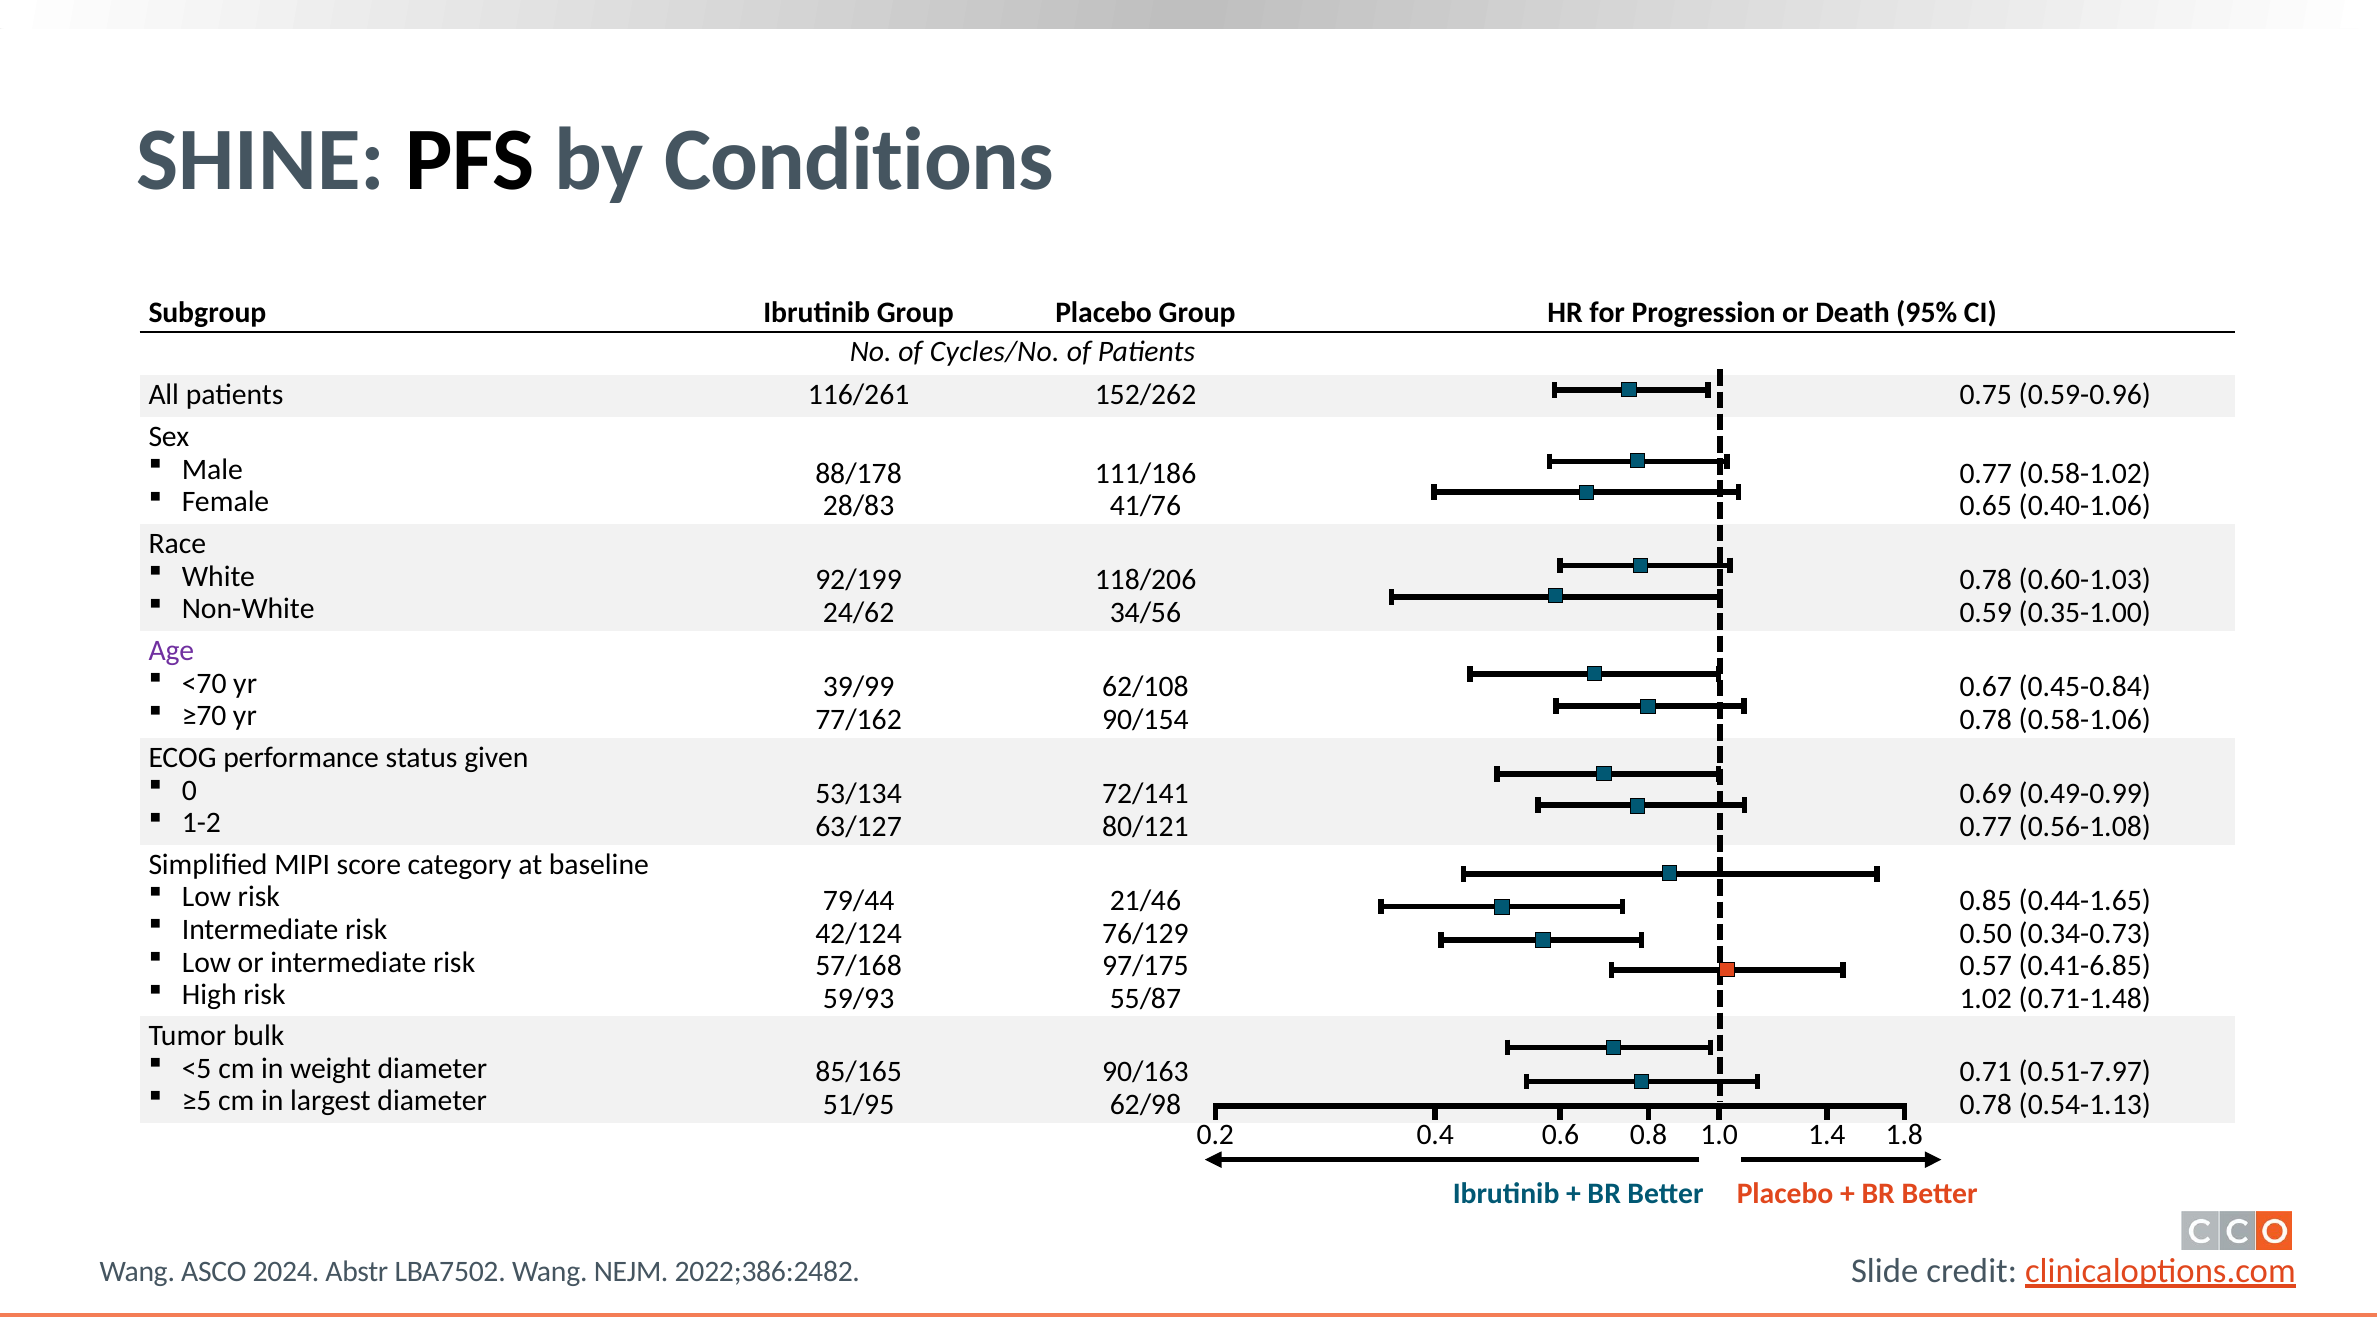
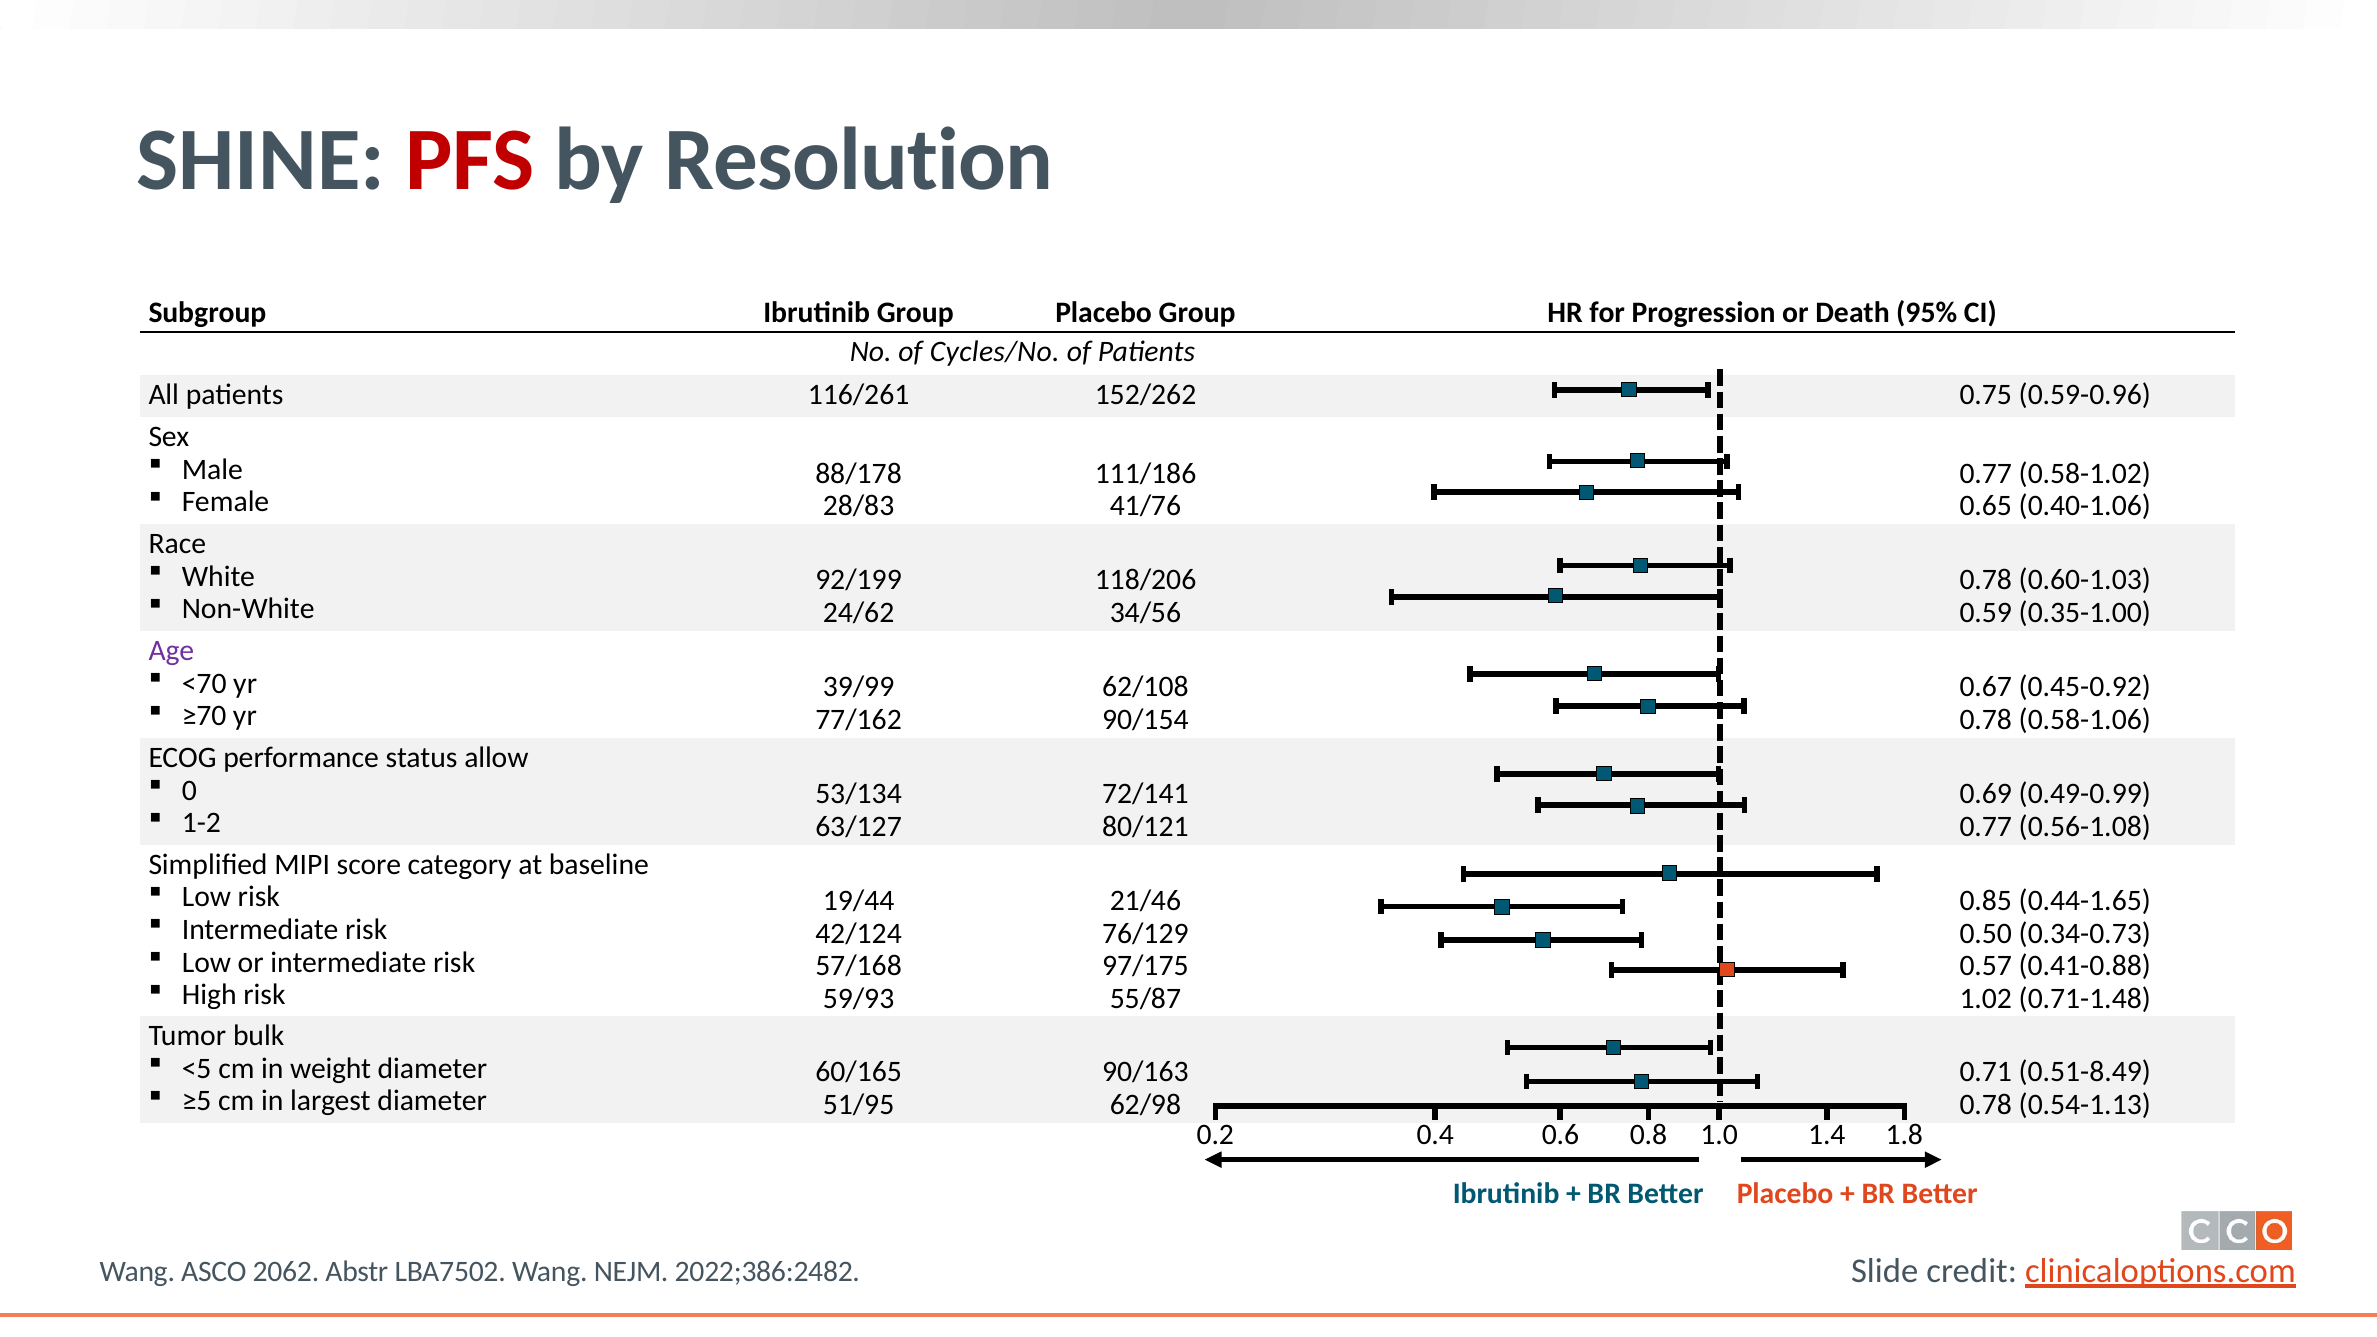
PFS colour: black -> red (470, 160)
Conditions: Conditions -> Resolution (859, 160)
0.45-0.84: 0.45-0.84 -> 0.45-0.92 (2085, 687)
given: given -> allow (496, 758)
79/44: 79/44 -> 19/44 (859, 901)
0.41-6.85: 0.41-6.85 -> 0.41-0.88 (2085, 966)
85/165: 85/165 -> 60/165 (859, 1072)
0.51-7.97: 0.51-7.97 -> 0.51-8.49 (2085, 1072)
2024: 2024 -> 2062 (286, 1272)
